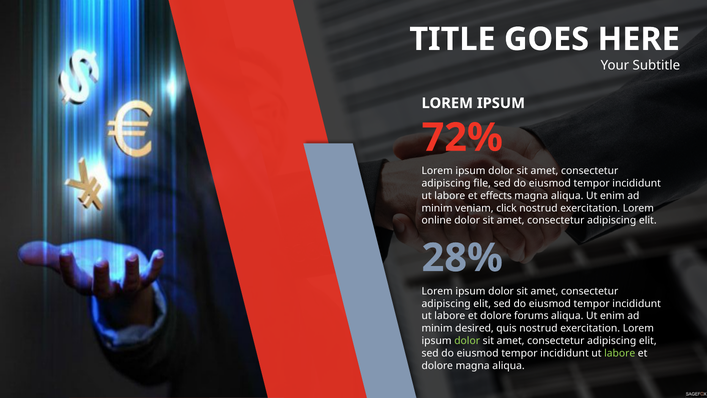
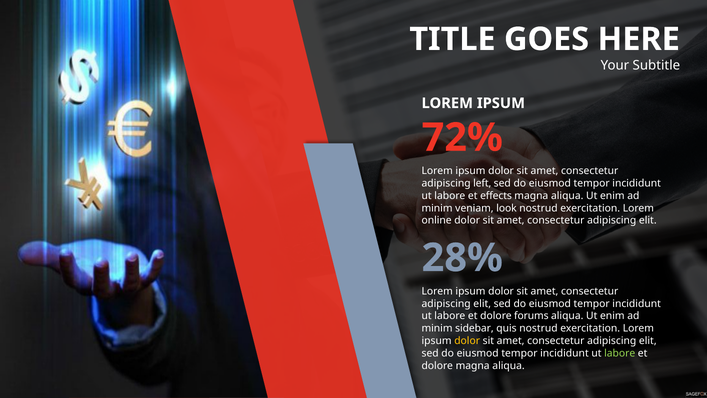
file: file -> left (482, 183)
click: click -> look (507, 208)
desired: desired -> sidebar (474, 328)
dolor colour: light green -> yellow (467, 341)
